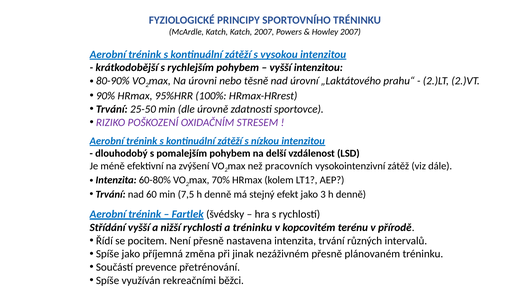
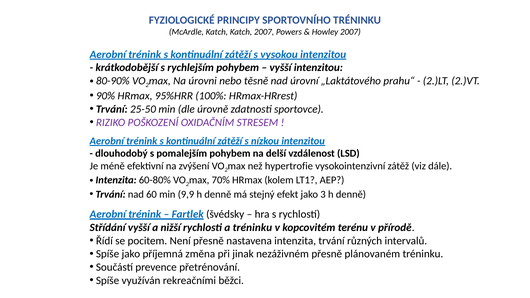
pracovních: pracovních -> hypertrofie (289, 166)
7,5: 7,5 -> 9,9 (186, 194)
